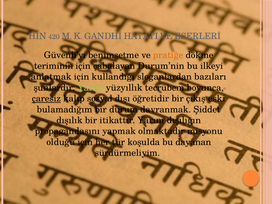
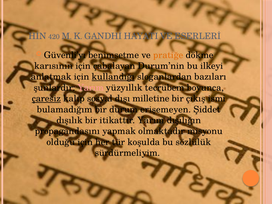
teriminin: teriminin -> karısının (54, 66)
kullandığı underline: none -> present (113, 77)
Yarım colour: light green -> pink (91, 88)
öğretidir: öğretidir -> milletine (151, 99)
eski: eski -> ismi (217, 99)
davranmak: davranmak -> erişemeyen (166, 109)
dayanan: dayanan -> sözlülük (193, 142)
